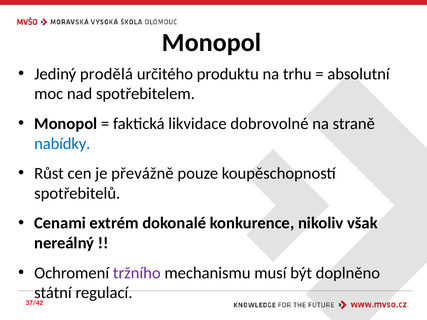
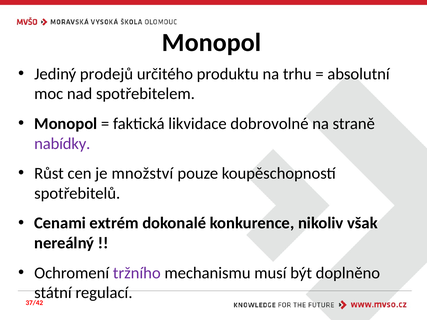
prodělá: prodělá -> prodejů (106, 74)
nabídky colour: blue -> purple (62, 144)
převážně: převážně -> množství (142, 174)
